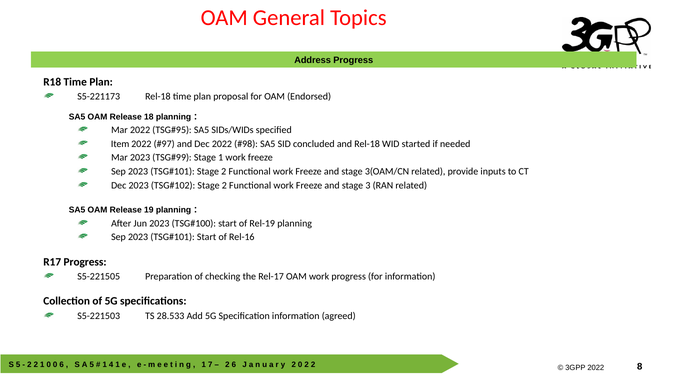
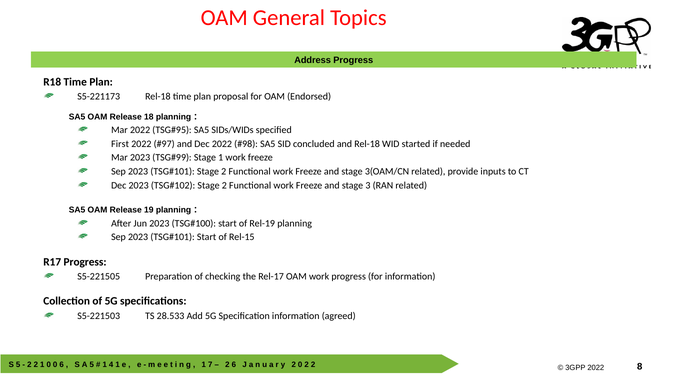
Item: Item -> First (120, 144)
Rel-16: Rel-16 -> Rel-15 (242, 237)
